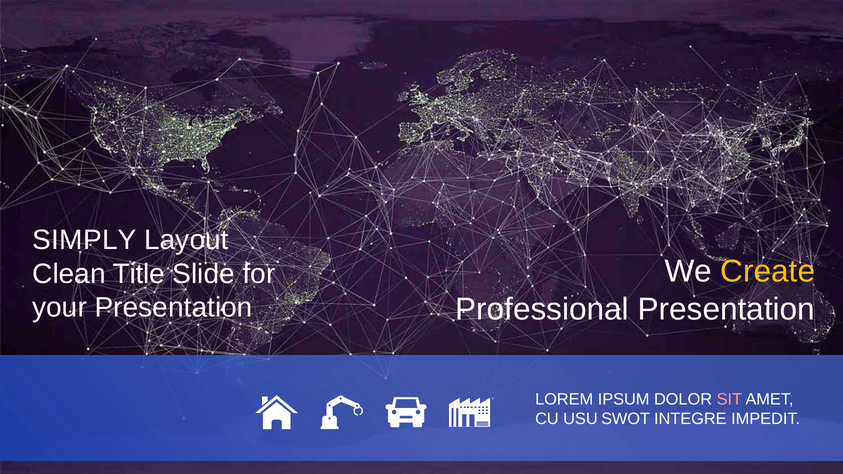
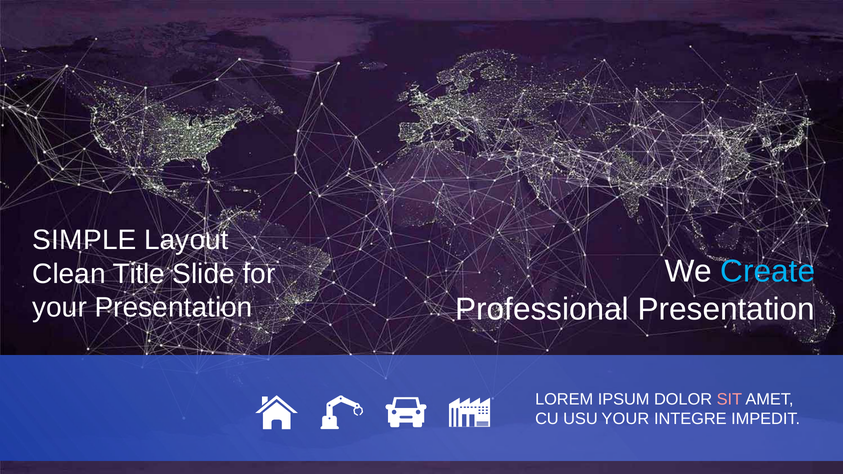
SIMPLY: SIMPLY -> SIMPLE (84, 240)
Create colour: yellow -> light blue (768, 271)
USU SWOT: SWOT -> YOUR (625, 419)
